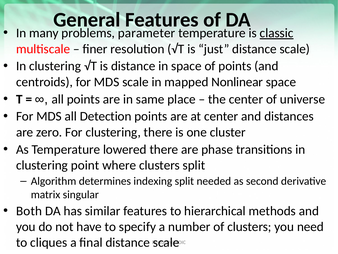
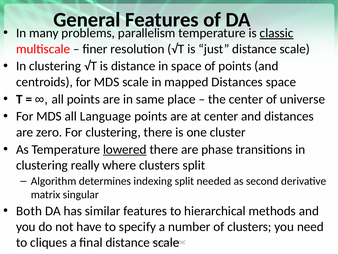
parameter: parameter -> parallelism (147, 33)
mapped Nonlinear: Nonlinear -> Distances (237, 82)
Detection: Detection -> Language (106, 116)
lowered underline: none -> present (125, 149)
point: point -> really (85, 165)
